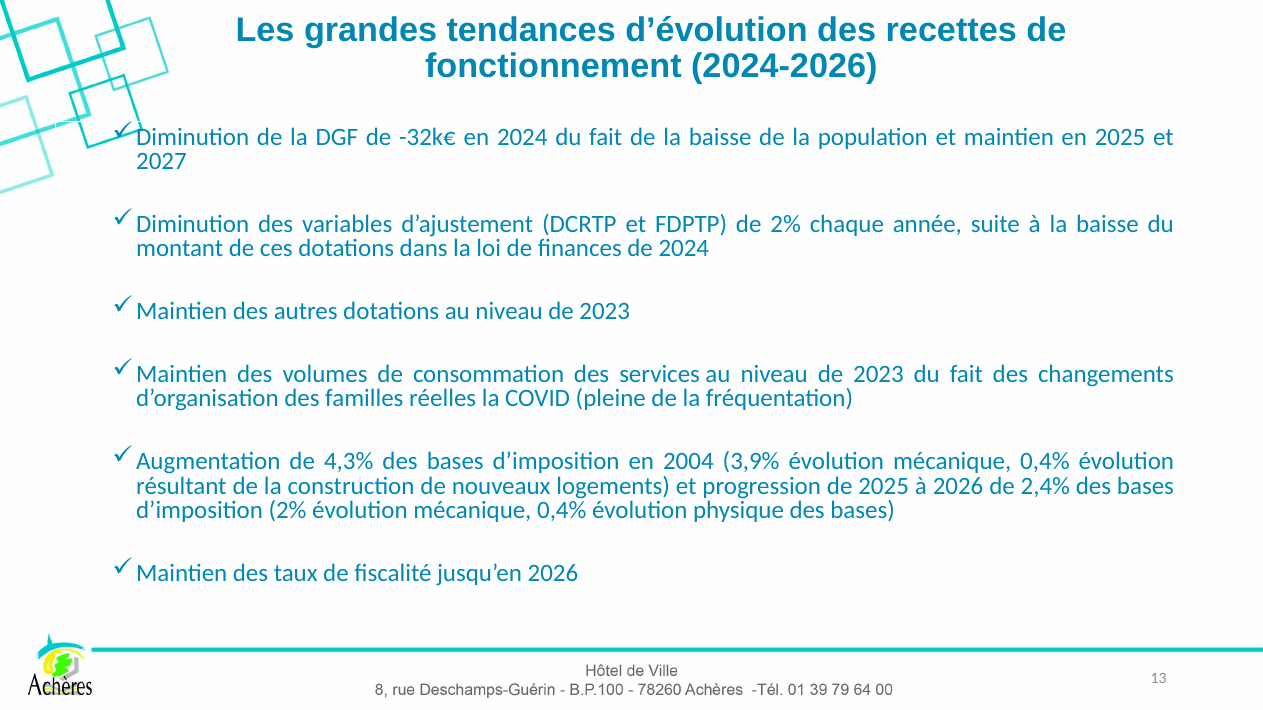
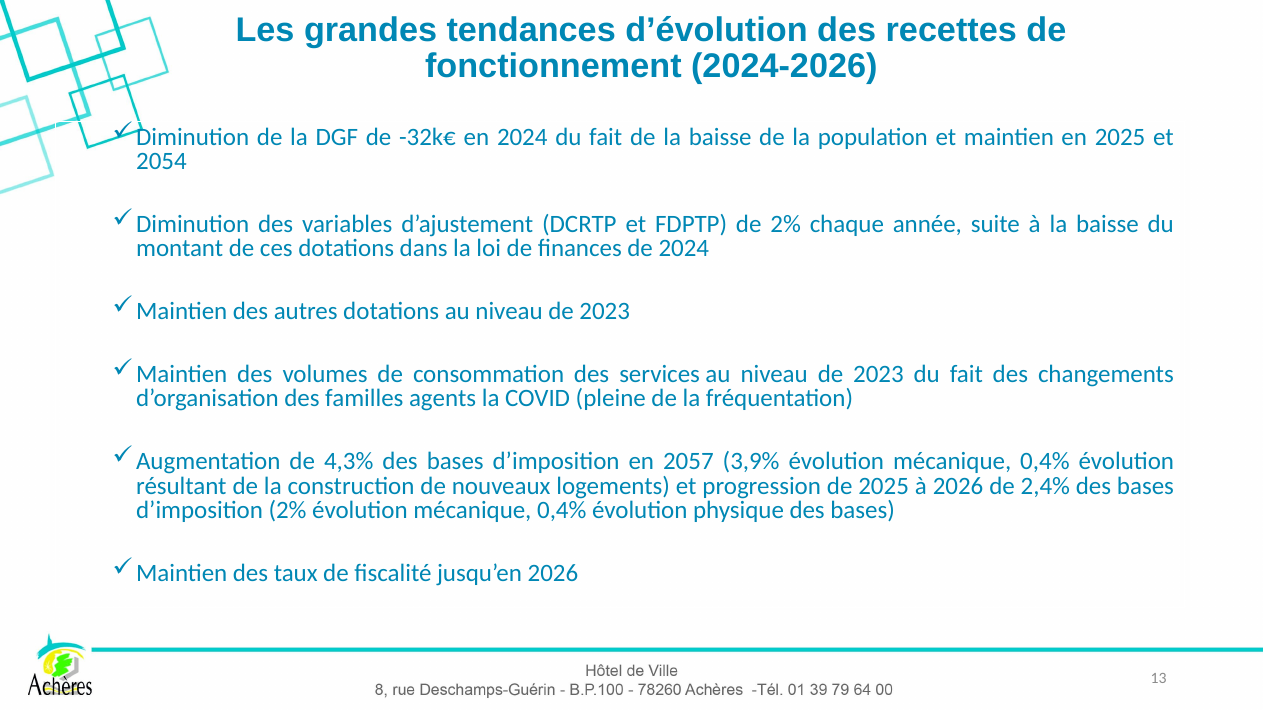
2027: 2027 -> 2054 (161, 161)
réelles: réelles -> agents (443, 399)
2004: 2004 -> 2057 (688, 462)
